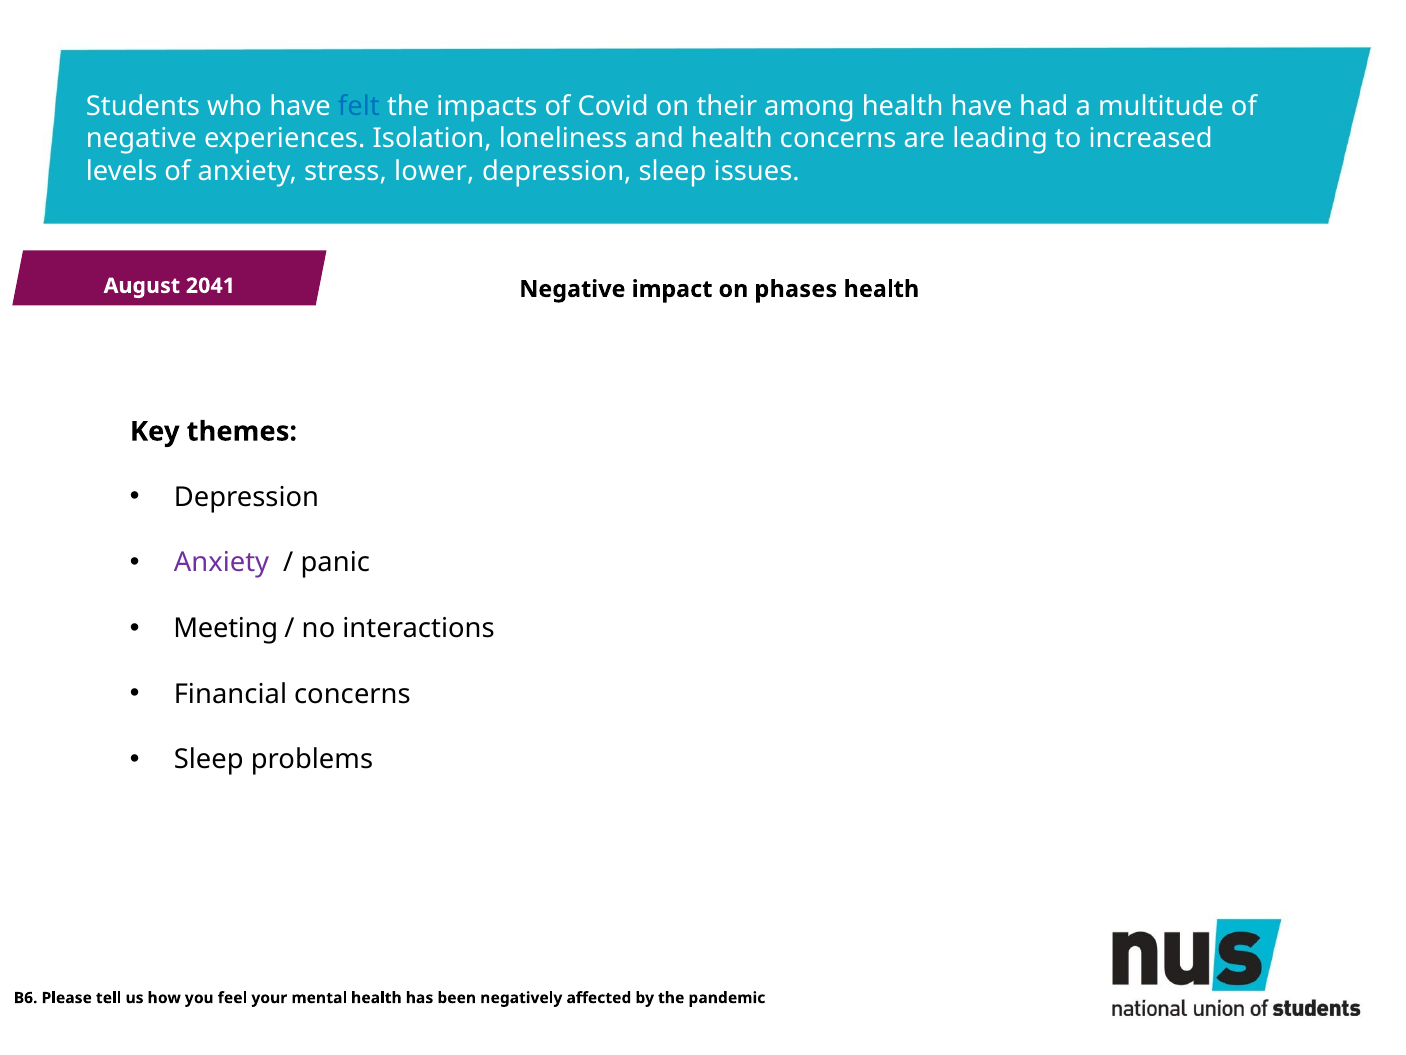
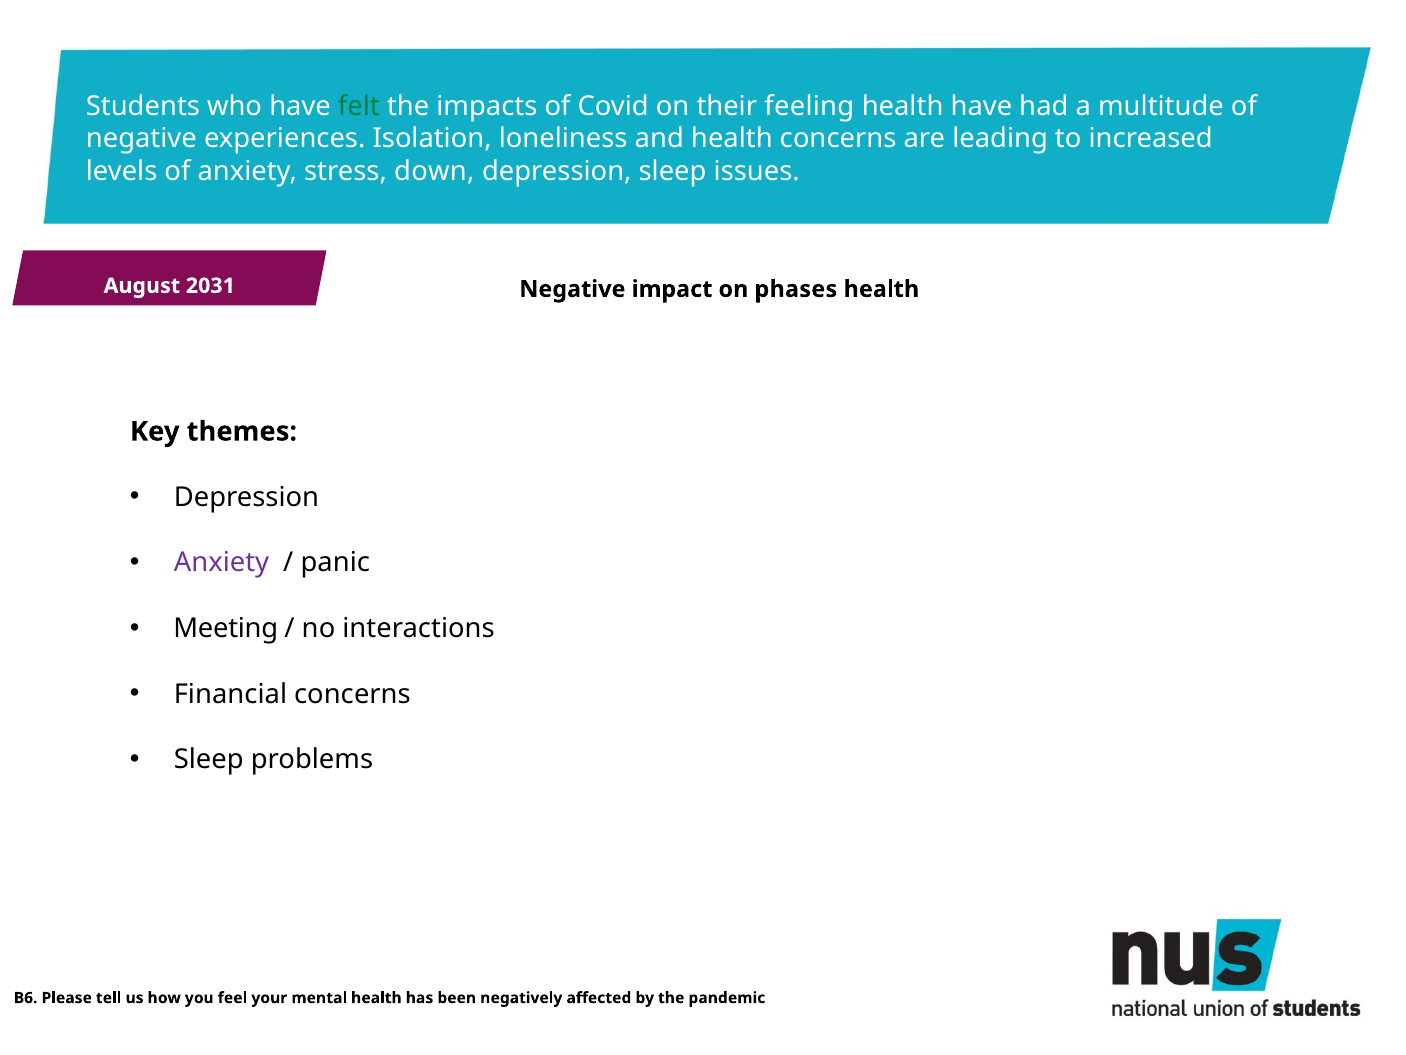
felt colour: blue -> green (359, 106)
among: among -> feeling (809, 106)
lower: lower -> down (434, 172)
2041: 2041 -> 2031 (210, 286)
